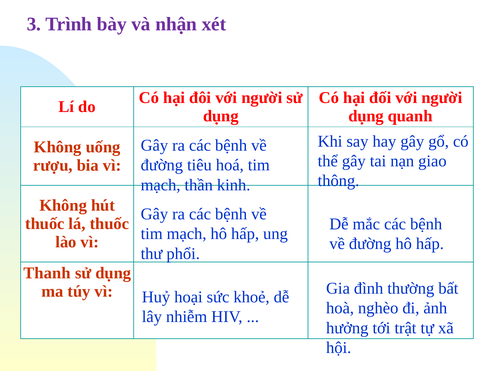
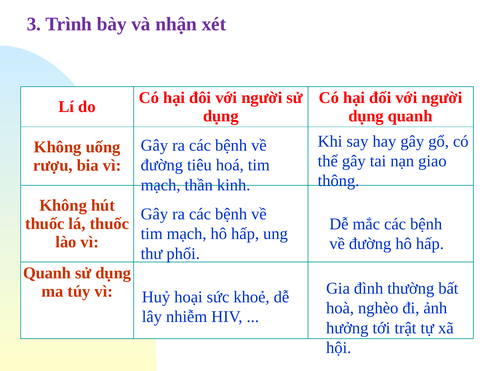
Thanh: Thanh -> Quanh (47, 273)
